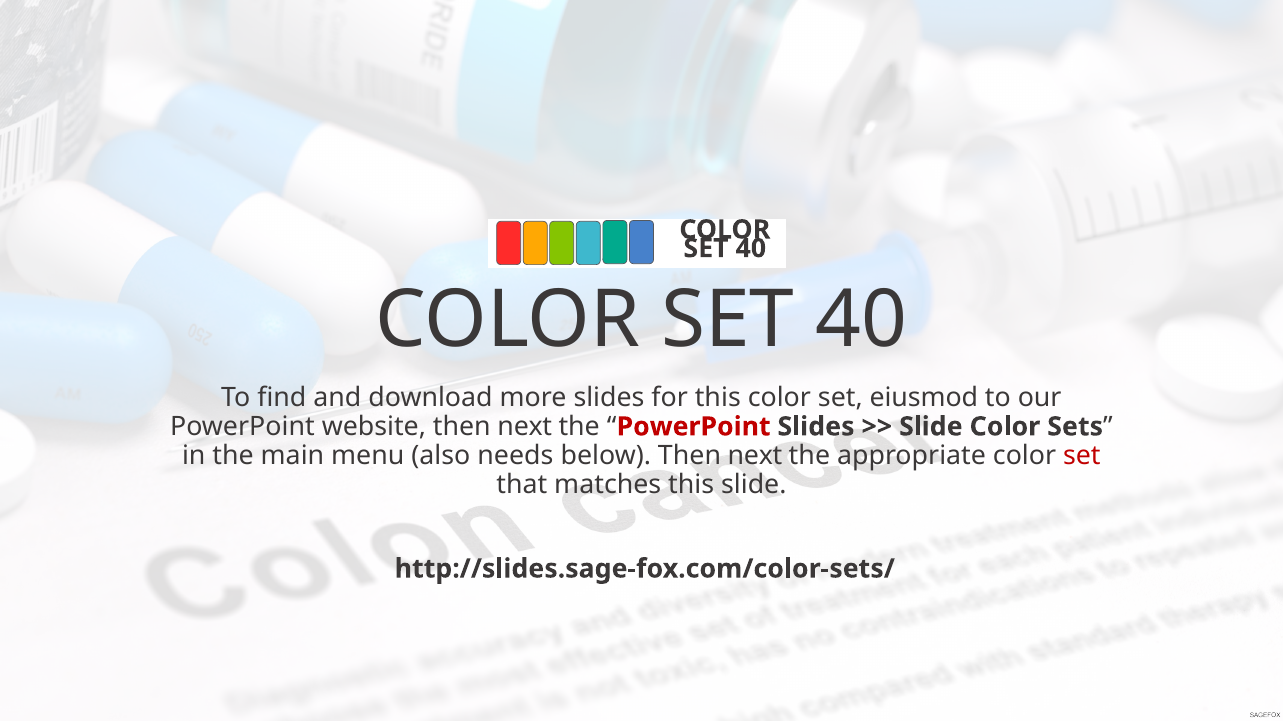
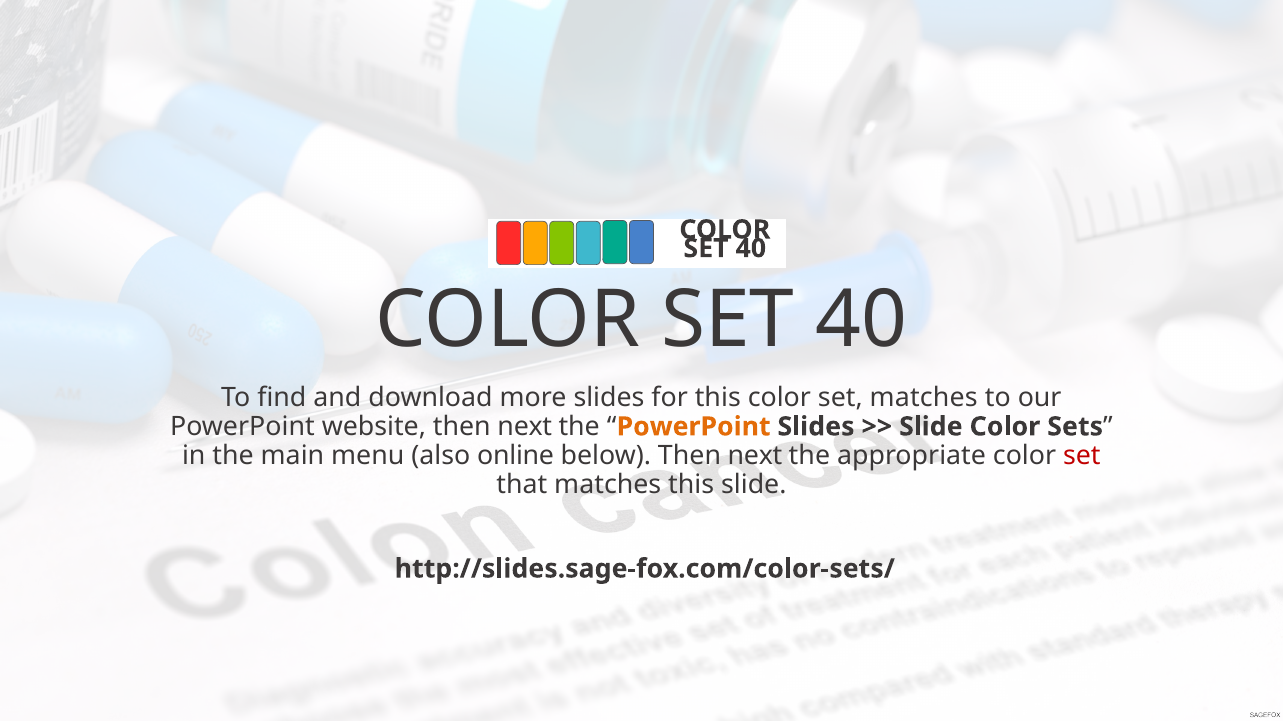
set eiusmod: eiusmod -> matches (924, 398)
PowerPoint colour: red -> orange (694, 427)
needs: needs -> online (516, 456)
